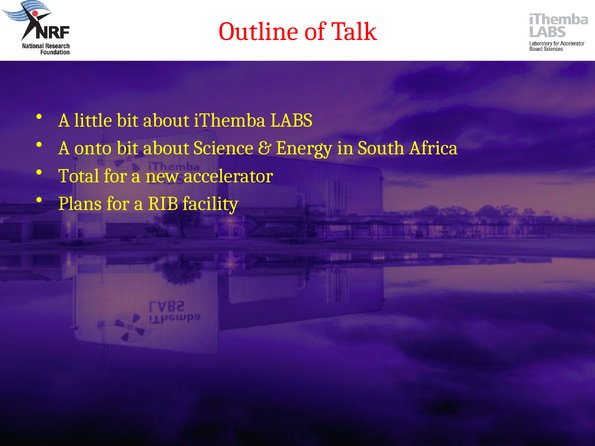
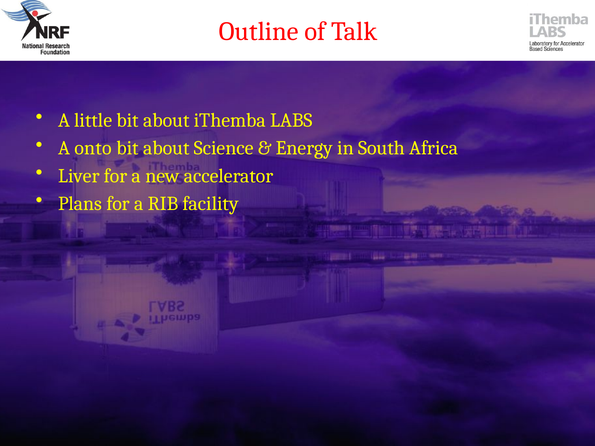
Total: Total -> Liver (79, 176)
